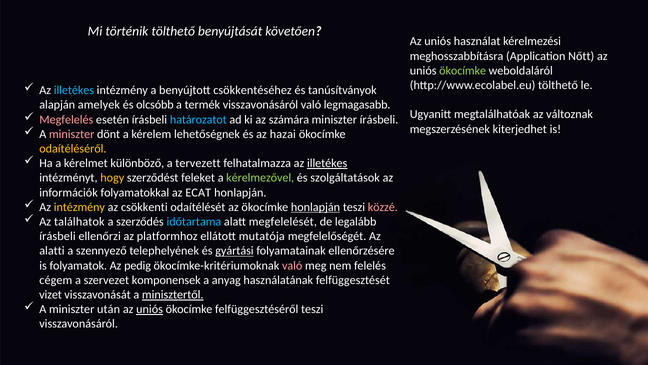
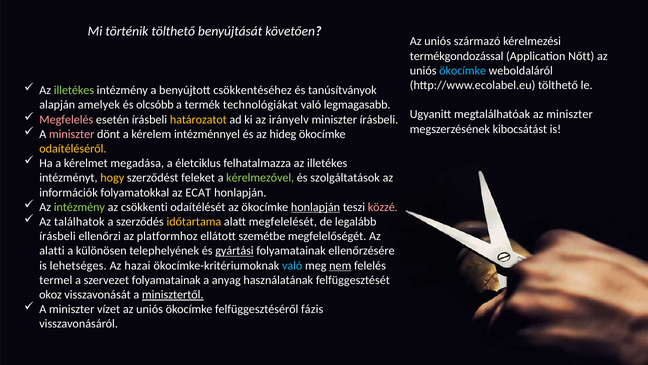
használat: használat -> származó (477, 41)
meghosszabbításra: meghosszabbításra -> termékgondozással (457, 56)
ökocímke colour: light green -> light blue (463, 70)
illetékes colour: light blue -> light green (74, 90)
termék visszavonásáról: visszavonásáról -> technológiákat (260, 105)
az változnak: változnak -> miniszter (570, 114)
határozatot colour: light blue -> yellow (198, 119)
számára: számára -> irányelv (289, 119)
kiterjedhet: kiterjedhet -> kibocsátást (520, 129)
lehetőségnek: lehetőségnek -> intézménnyel (207, 134)
hazai: hazai -> hideg (283, 134)
különböző: különböző -> megadása (137, 163)
tervezett: tervezett -> életciklus (198, 163)
illetékes underline: present -> none (327, 163)
intézmény colour: yellow -> light green (79, 207)
időtartama colour: light blue -> yellow (194, 221)
mutatója: mutatója -> szemétbe (262, 236)
szennyező: szennyező -> különösen (101, 251)
folyamatok: folyamatok -> lehetséges (78, 265)
pedig: pedig -> hazai (137, 265)
való colour: pink -> light blue (292, 265)
nem underline: none -> present (340, 265)
cégem: cégem -> termel (56, 280)
szervezet komponensek: komponensek -> folyamatainak (166, 280)
vizet: vizet -> okoz (51, 294)
után: után -> vízet (109, 309)
uniós underline: present -> none (150, 309)
felfüggesztéséről teszi: teszi -> fázis (312, 309)
